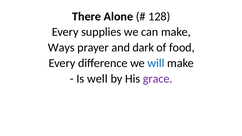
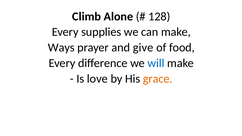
There: There -> Climb (87, 16)
dark: dark -> give (143, 48)
well: well -> love (97, 79)
grace colour: purple -> orange (158, 79)
